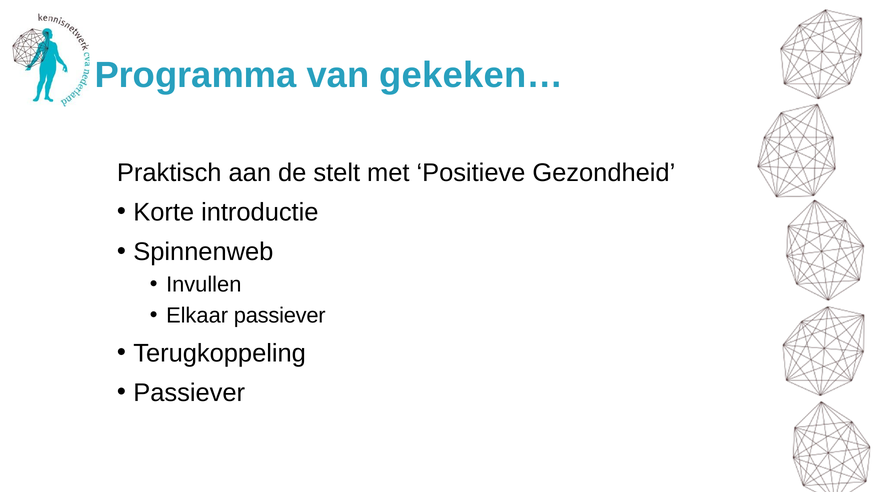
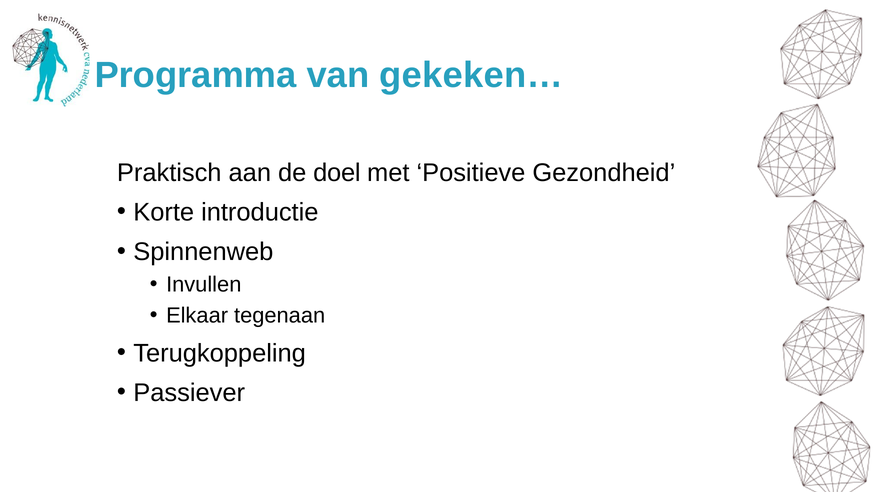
stelt: stelt -> doel (337, 173)
Elkaar passiever: passiever -> tegenaan (280, 315)
